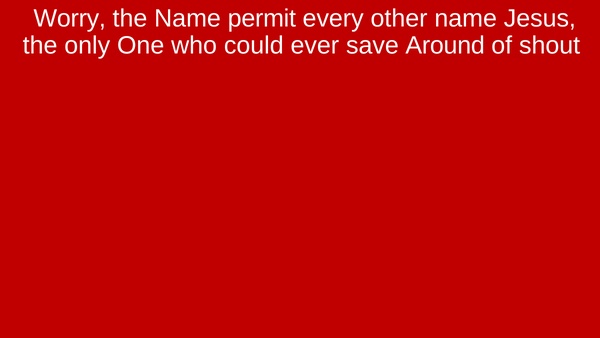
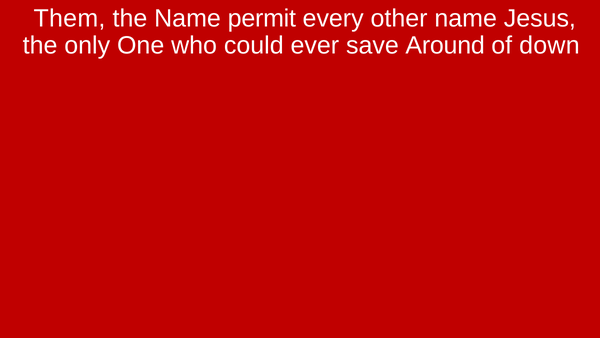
Worry: Worry -> Them (69, 19)
shout: shout -> down (549, 46)
